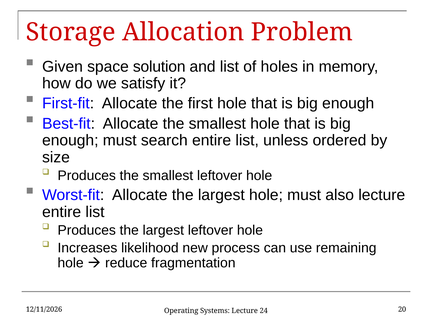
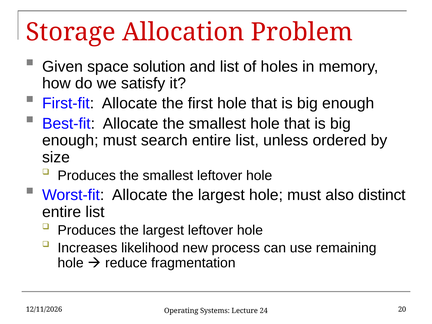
also lecture: lecture -> distinct (382, 195)
